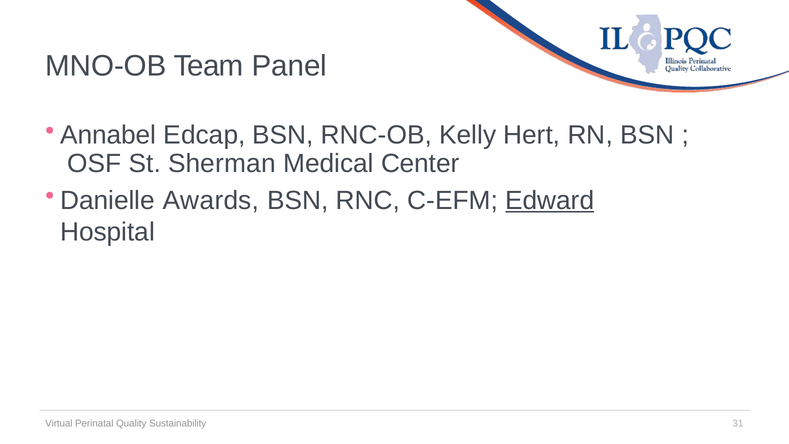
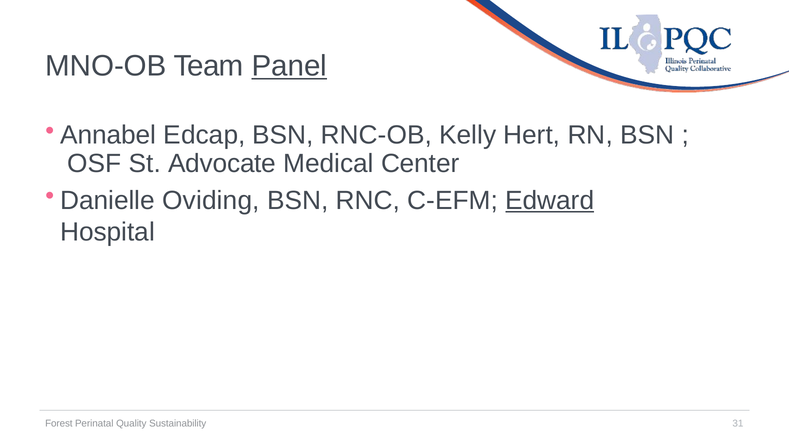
Panel underline: none -> present (289, 66)
Sherman: Sherman -> Advocate (222, 164)
Awards: Awards -> Oviding (211, 200)
Virtual: Virtual -> Forest (59, 424)
